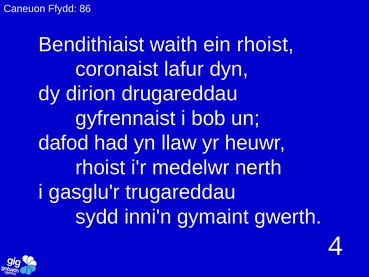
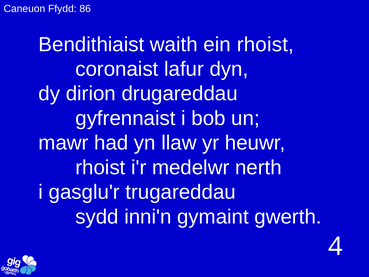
dafod: dafod -> mawr (64, 143)
